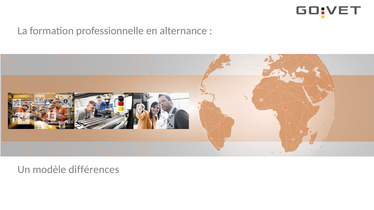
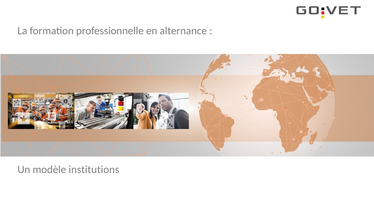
différences: différences -> institutions (94, 170)
